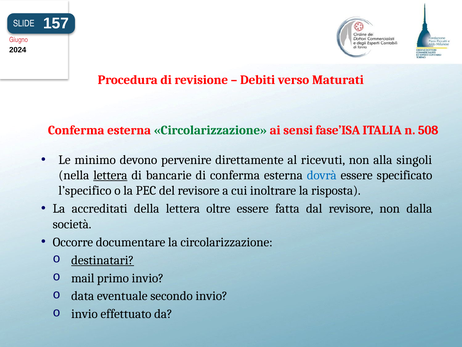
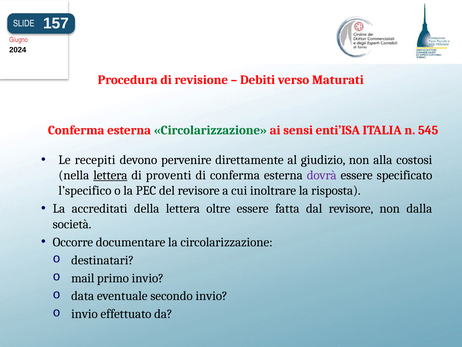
fase’ISA: fase’ISA -> enti’ISA (338, 130)
508: 508 -> 545 (428, 130)
minimo: minimo -> recepiti (95, 160)
ricevuti: ricevuti -> giudizio (323, 160)
singoli: singoli -> costosi (414, 160)
bancarie: bancarie -> proventi (169, 175)
dovrà colour: blue -> purple (322, 175)
destinatari underline: present -> none (103, 260)
